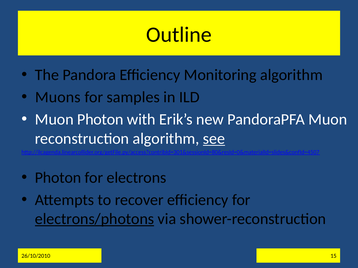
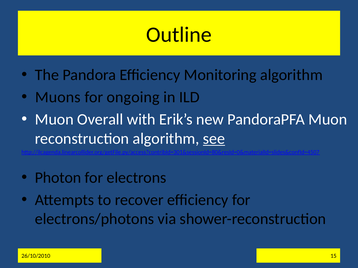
samples: samples -> ongoing (133, 97)
Muon Photon: Photon -> Overall (100, 120)
electrons/photons underline: present -> none (95, 219)
